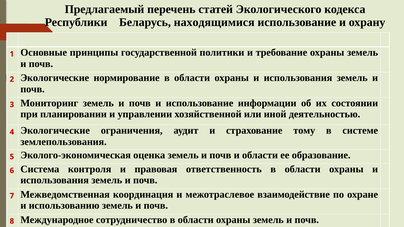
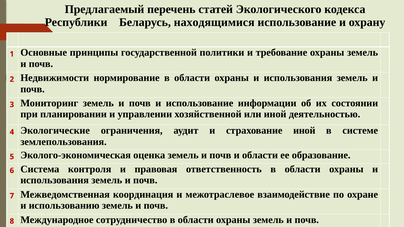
2 Экологические: Экологические -> Недвижимости (55, 78)
страхование тому: тому -> иной (304, 131)
